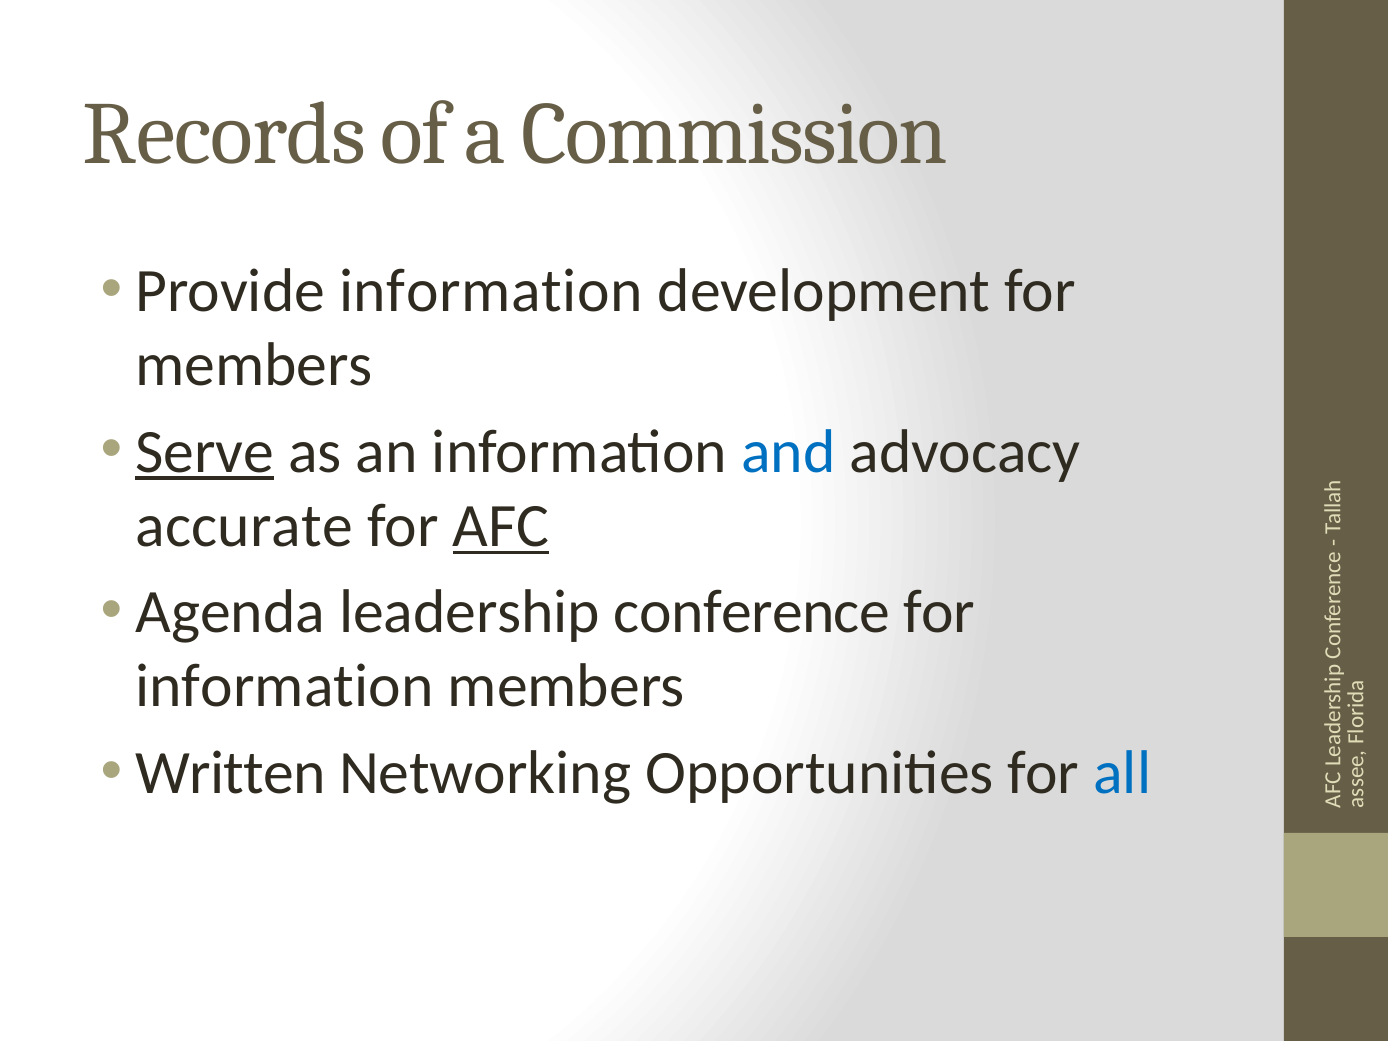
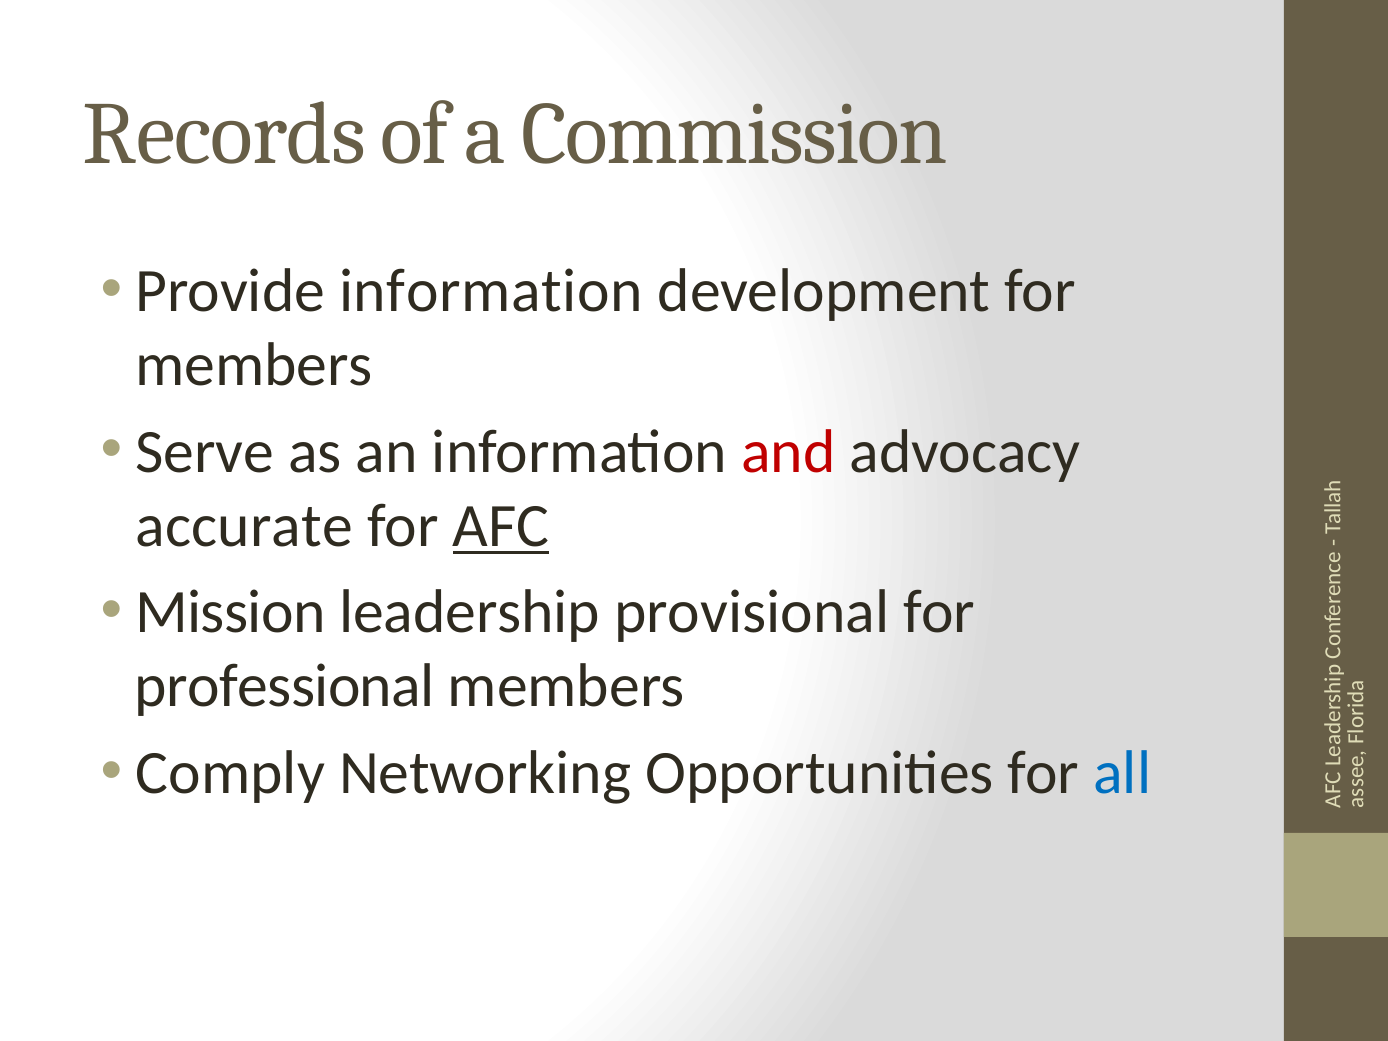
Serve underline: present -> none (205, 452)
and colour: blue -> red (789, 452)
Agenda: Agenda -> Mission (231, 612)
conference: conference -> provisional (752, 612)
information: information -> professional (285, 686)
Written: Written -> Comply (230, 773)
